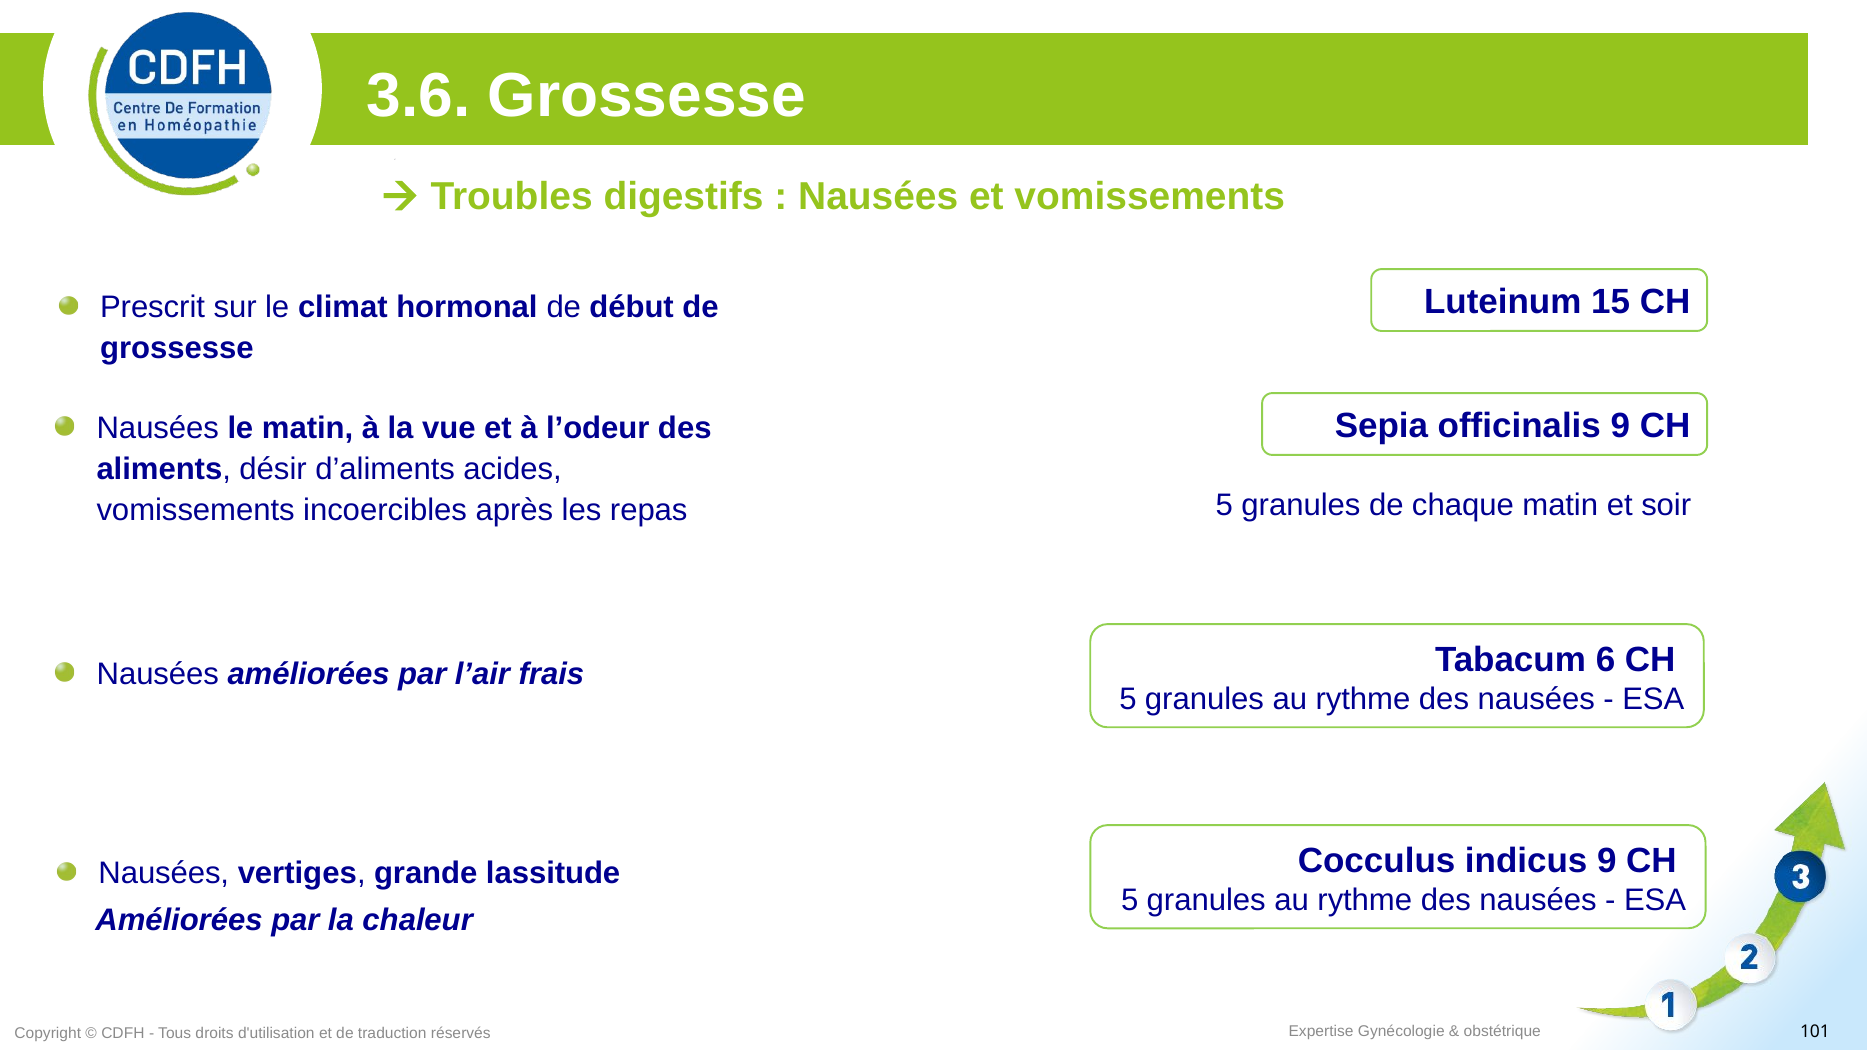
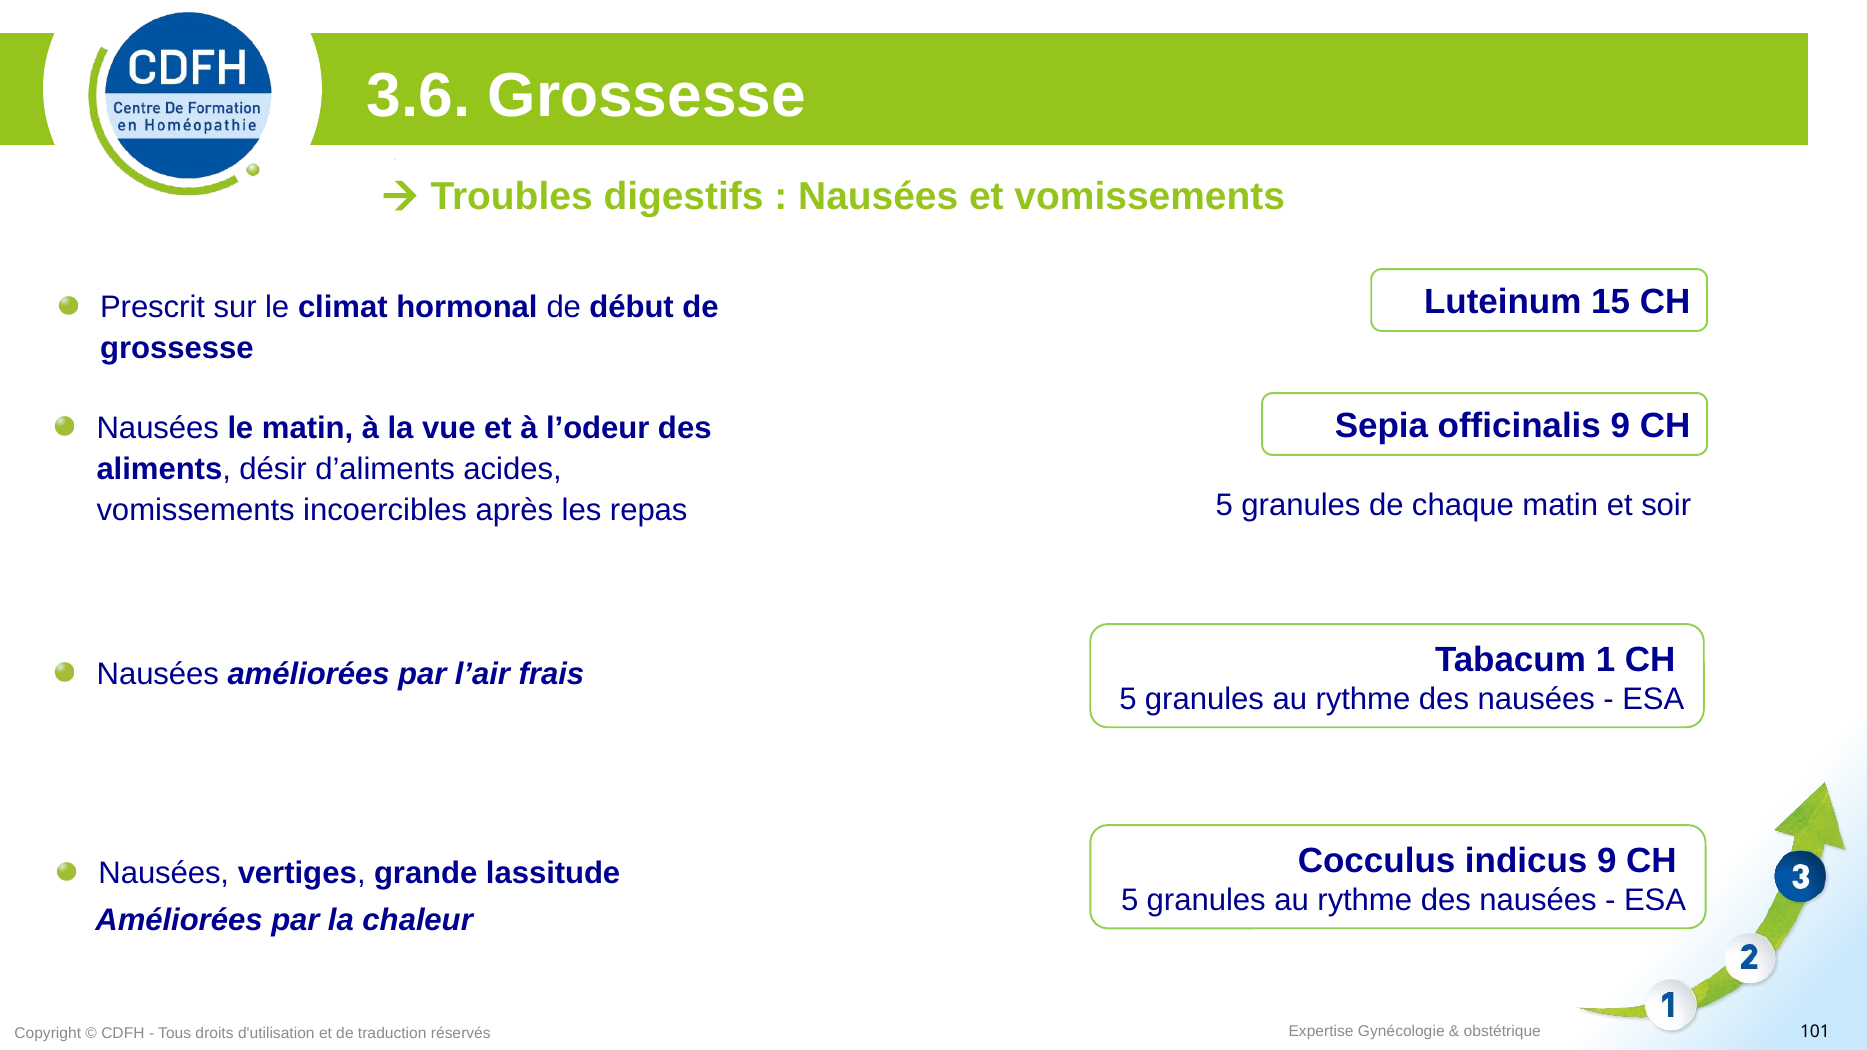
6: 6 -> 1 (1605, 660)
